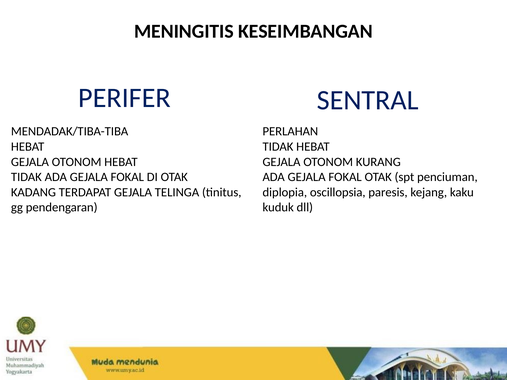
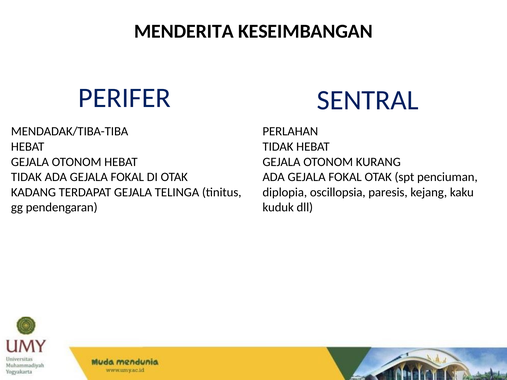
MENINGITIS: MENINGITIS -> MENDERITA (184, 31)
